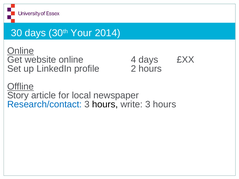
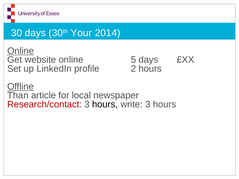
4: 4 -> 5 (133, 60)
Story: Story -> Than (18, 96)
Research/contact colour: blue -> red (45, 104)
